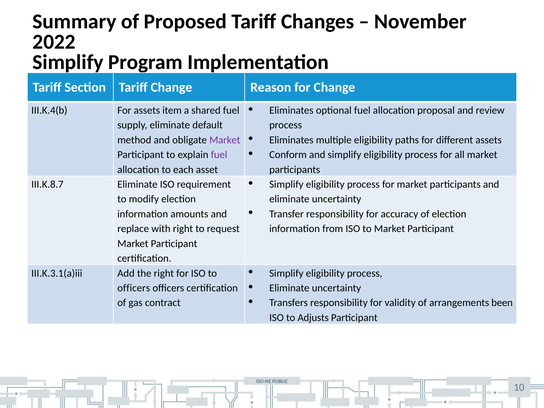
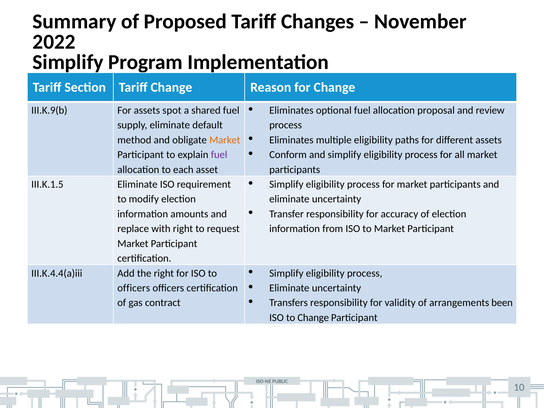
III.K.4(b: III.K.4(b -> III.K.9(b (49, 110)
item: item -> spot (172, 110)
Market colour: purple -> orange (225, 140)
III.K.8.7: III.K.8.7 -> III.K.1.5 (47, 184)
III.K.3.1(a)iii: III.K.3.1(a)iii -> III.K.4.4(a)iii (57, 273)
to Adjusts: Adjusts -> Change (313, 318)
